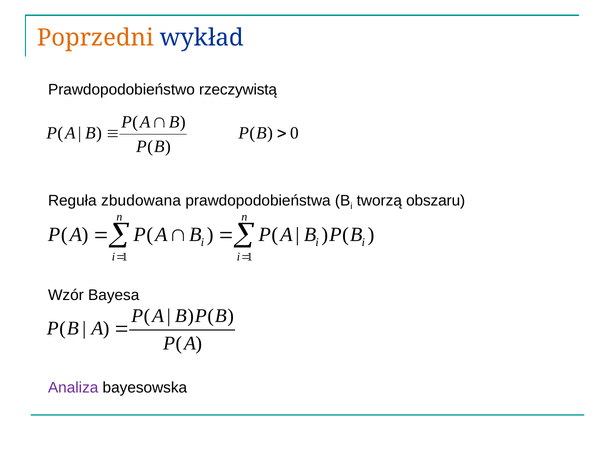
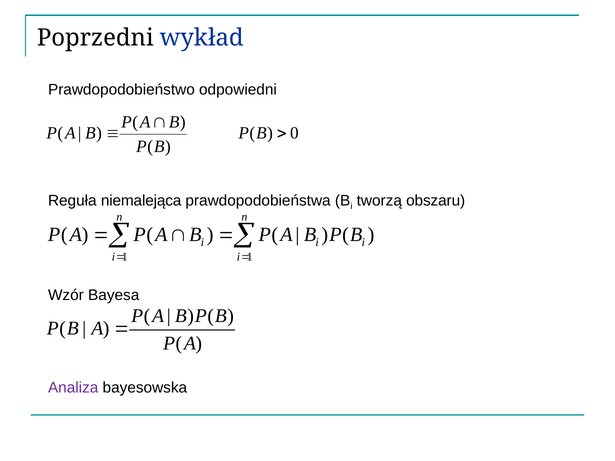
Poprzedni colour: orange -> black (95, 38)
rzeczywistą: rzeczywistą -> odpowiedni (238, 90)
zbudowana: zbudowana -> niemalejąca (141, 201)
